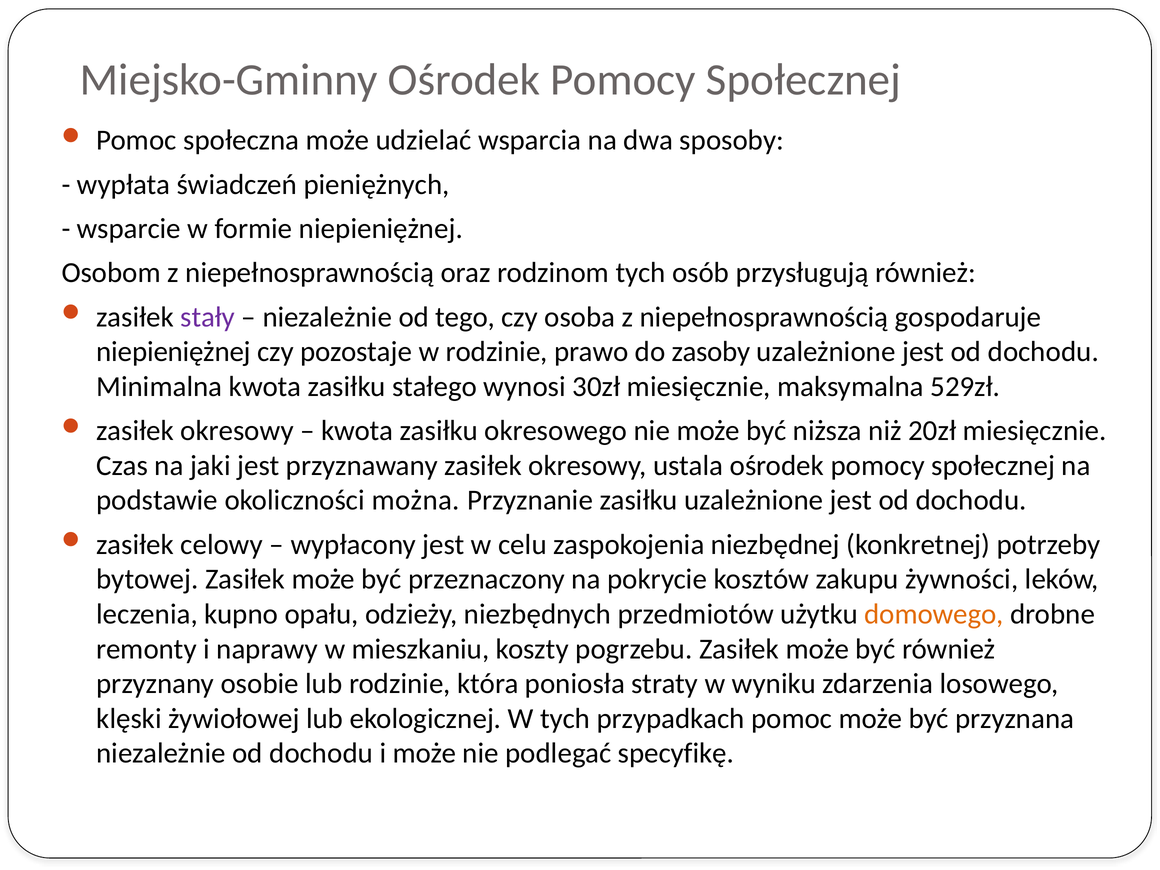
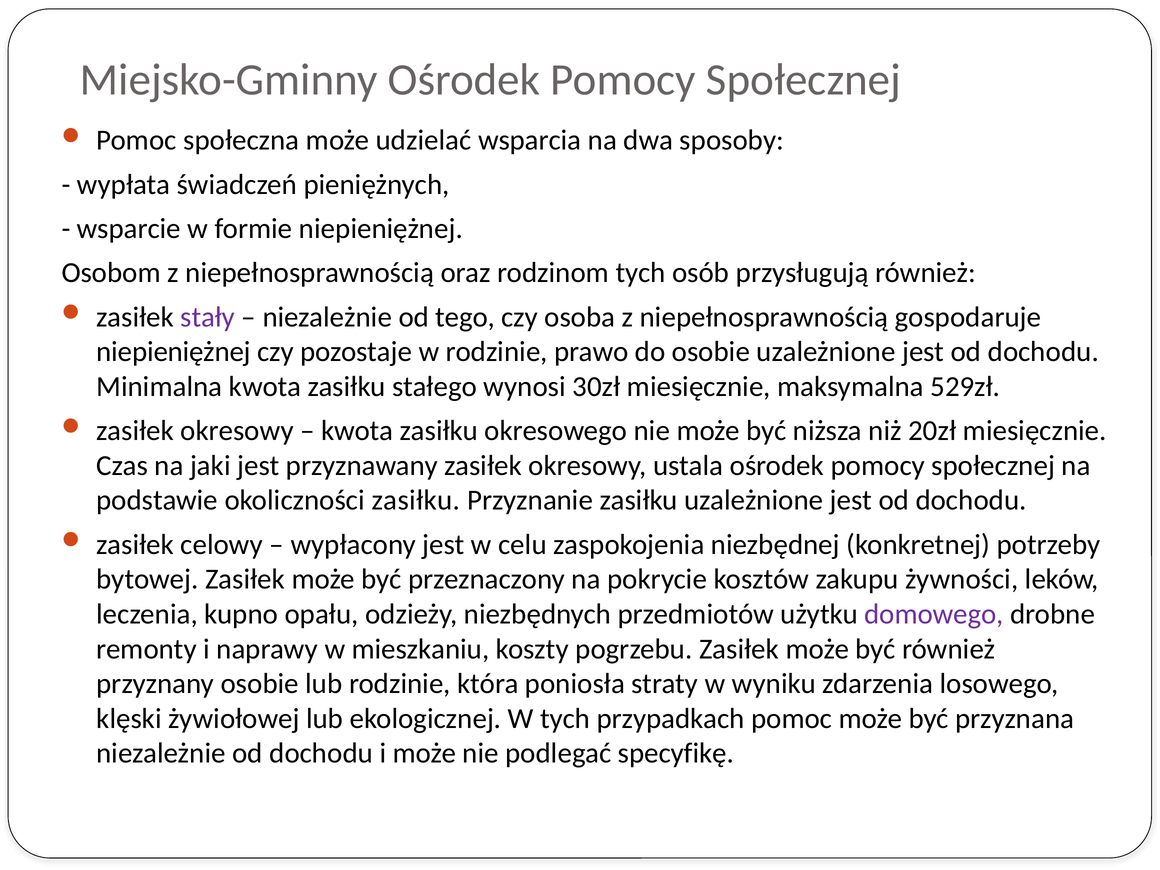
do zasoby: zasoby -> osobie (711, 352)
okoliczności można: można -> zasiłku (416, 500)
domowego colour: orange -> purple (934, 614)
